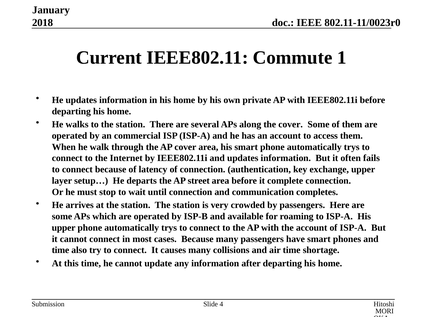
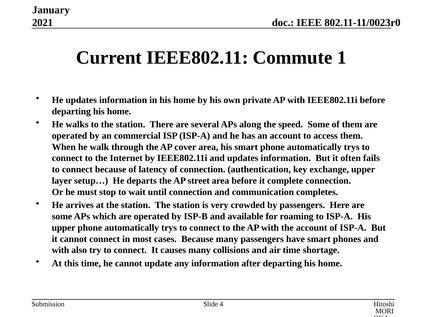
2018: 2018 -> 2021 (43, 23)
the cover: cover -> speed (291, 125)
time: time -> with (60, 250)
